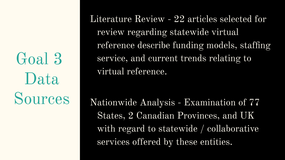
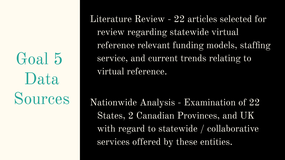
describe: describe -> relevant (154, 45)
3: 3 -> 5 (58, 59)
of 77: 77 -> 22 (254, 103)
